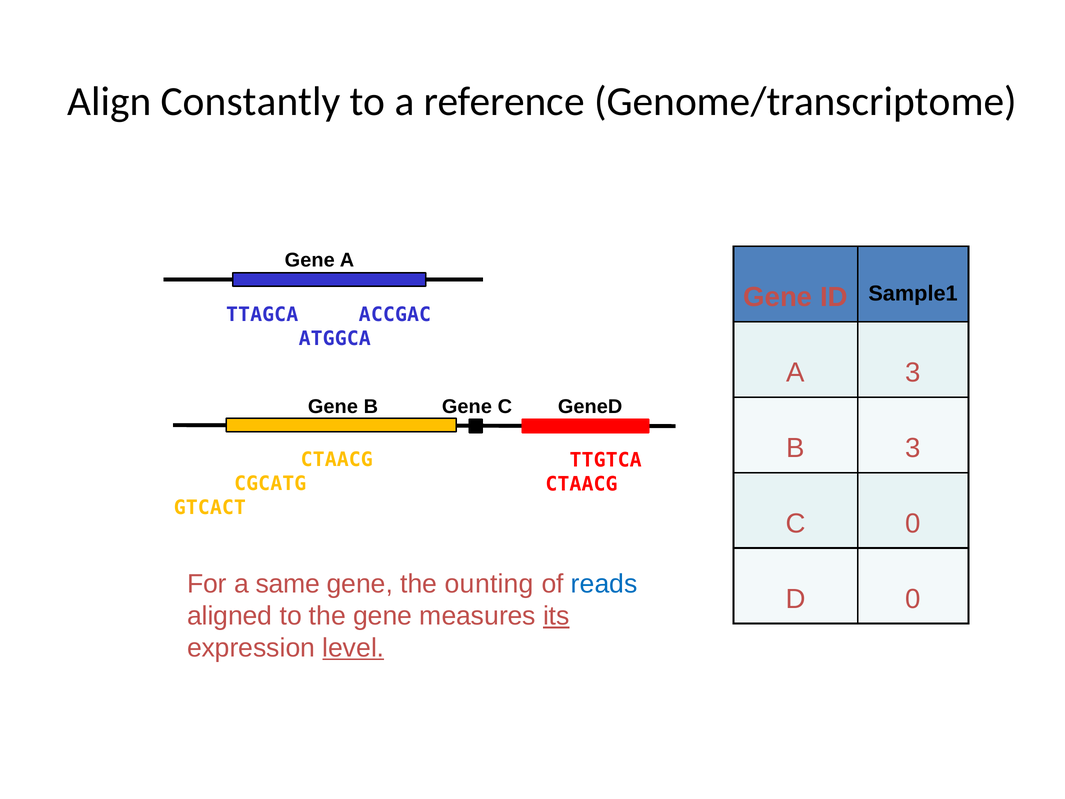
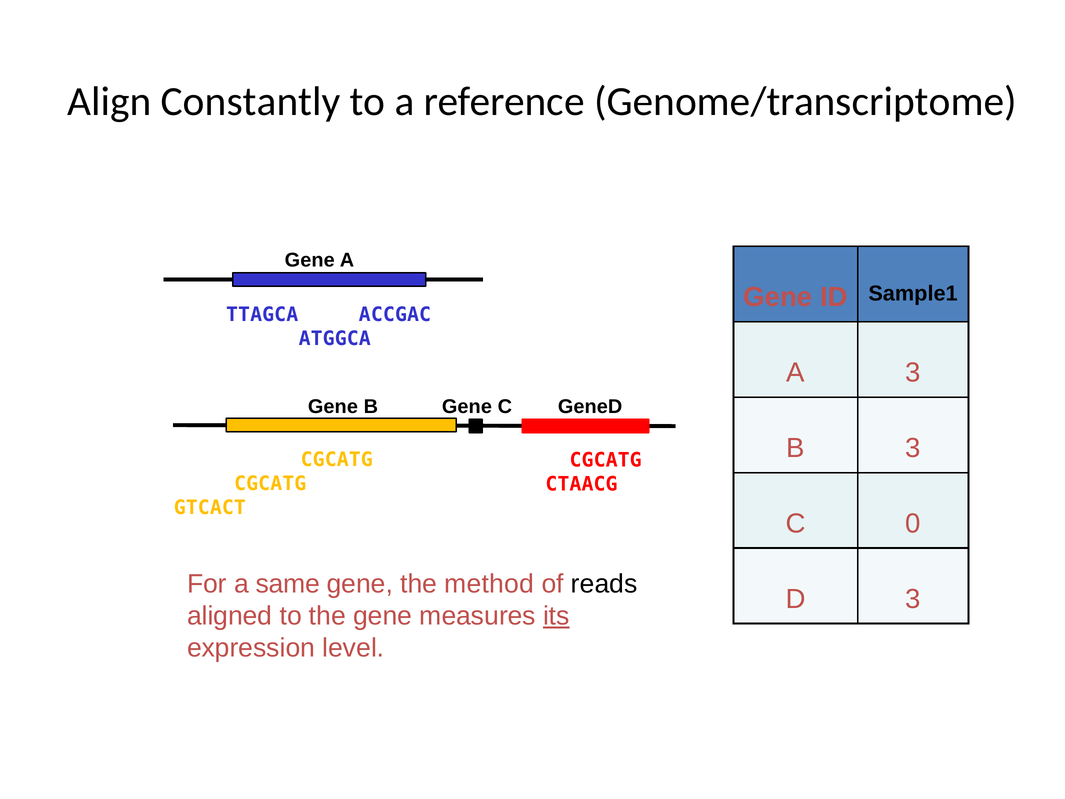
CTAACG: CTAACG -> CGCATG (337, 460)
TTGTCA: TTGTCA -> CGCATG (606, 460)
ounting: ounting -> method (489, 584)
reads colour: blue -> black (604, 584)
D 0: 0 -> 3 (913, 599)
level underline: present -> none (353, 648)
